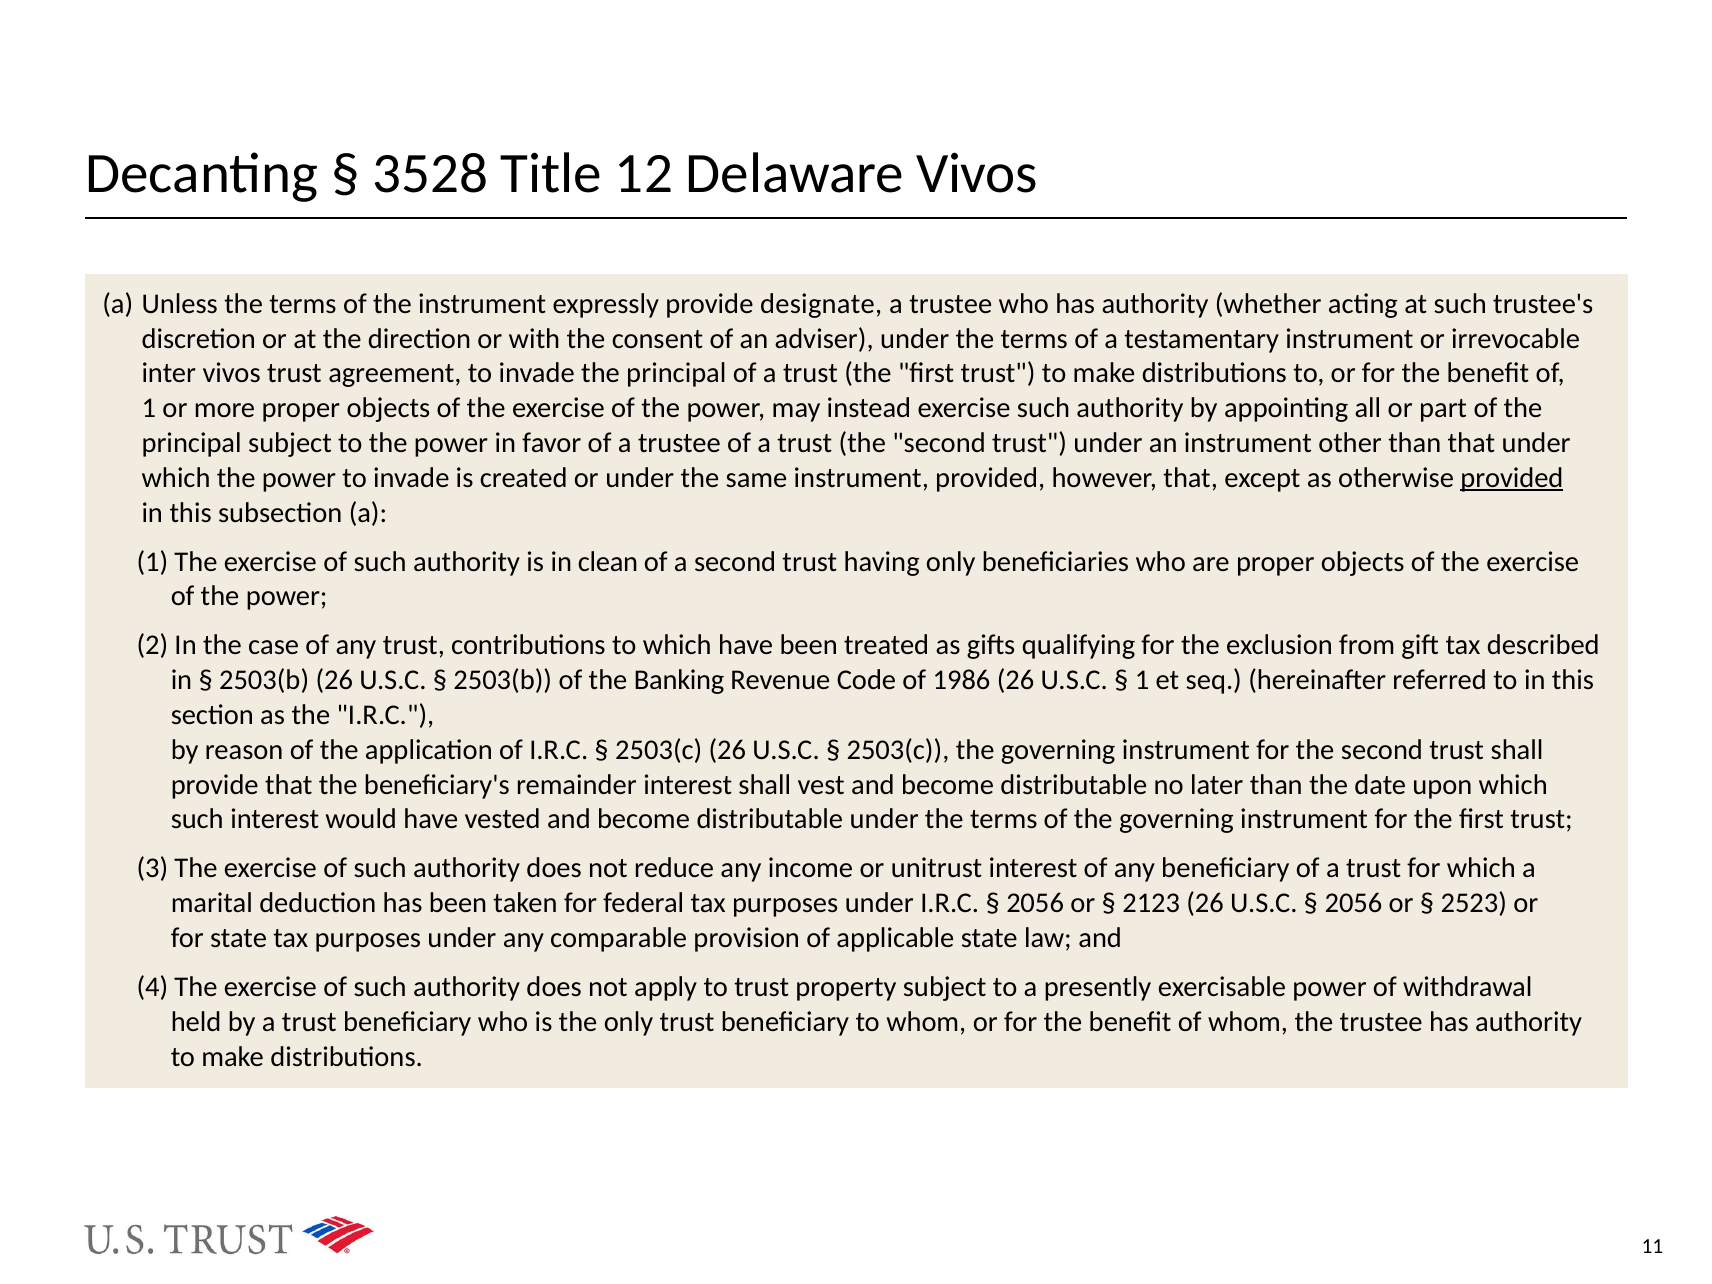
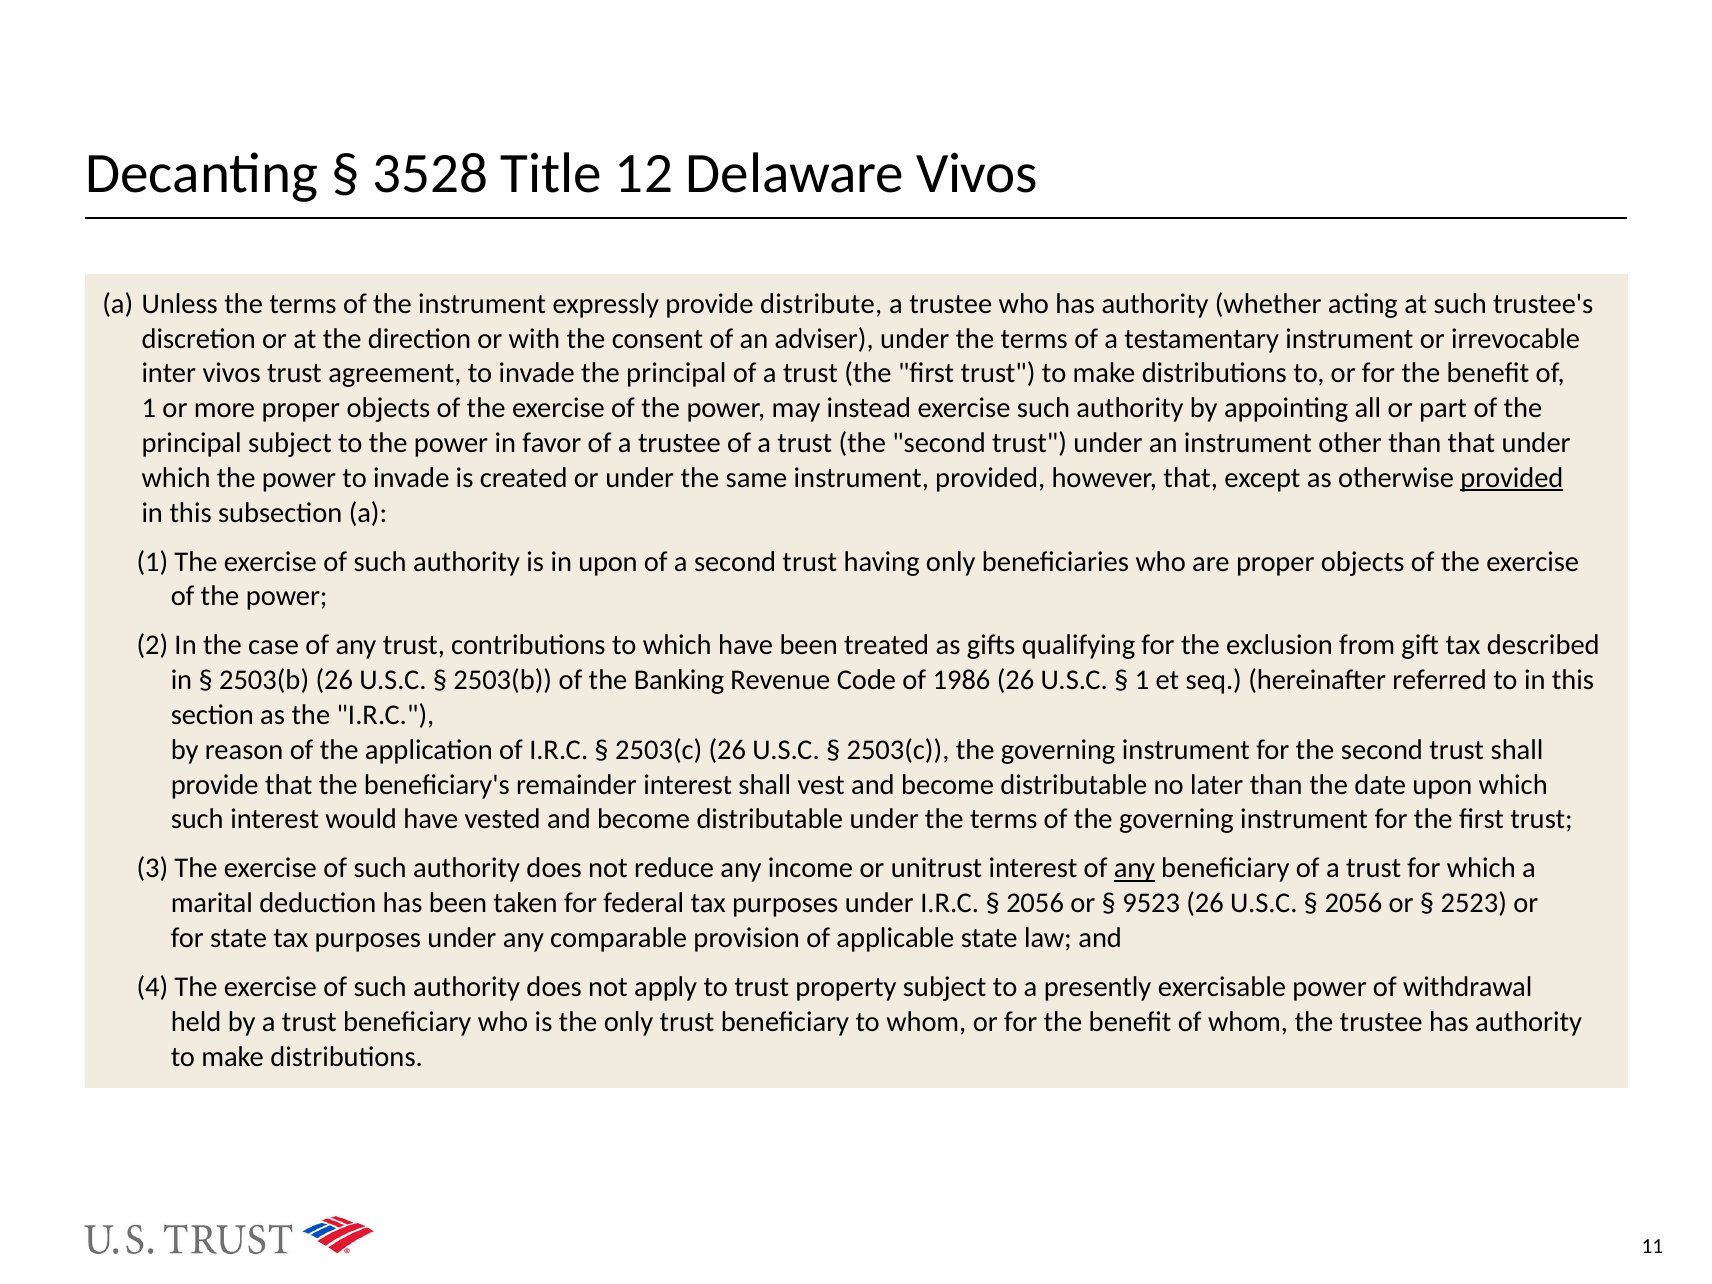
designate: designate -> distribute (821, 304)
in clean: clean -> upon (608, 562)
any underline: none -> present (1135, 868)
2123: 2123 -> 9523 (1151, 903)
